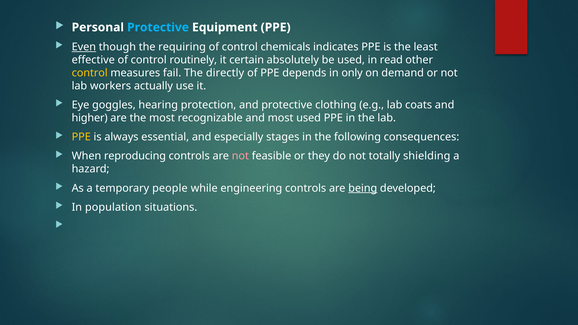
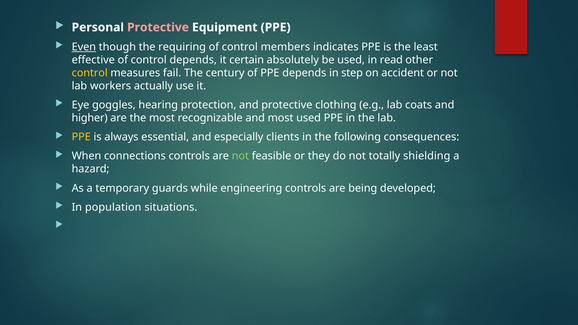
Protective colour: light blue -> pink (158, 27)
chemicals: chemicals -> members (285, 47)
control routinely: routinely -> depends (193, 60)
directly: directly -> century (225, 73)
only: only -> step (352, 73)
demand: demand -> accident (403, 73)
stages: stages -> clients (283, 137)
reproducing: reproducing -> connections (135, 156)
not colour: pink -> light green (240, 156)
people: people -> guards (170, 188)
being underline: present -> none (363, 188)
